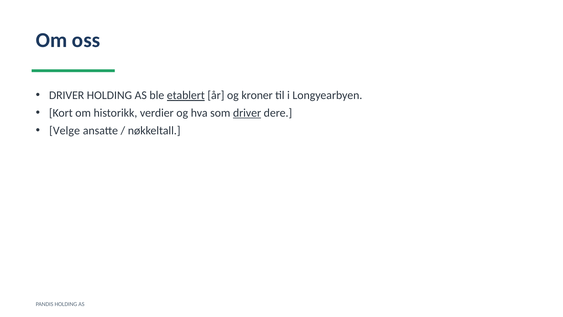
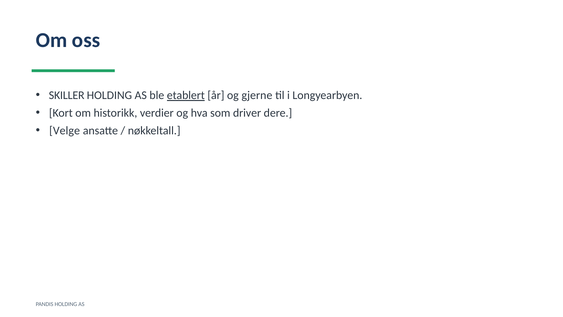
DRIVER: DRIVER -> SKILLER (67, 95)
kroner: kroner -> gjerne (257, 95)
driver underline: present -> none (247, 113)
